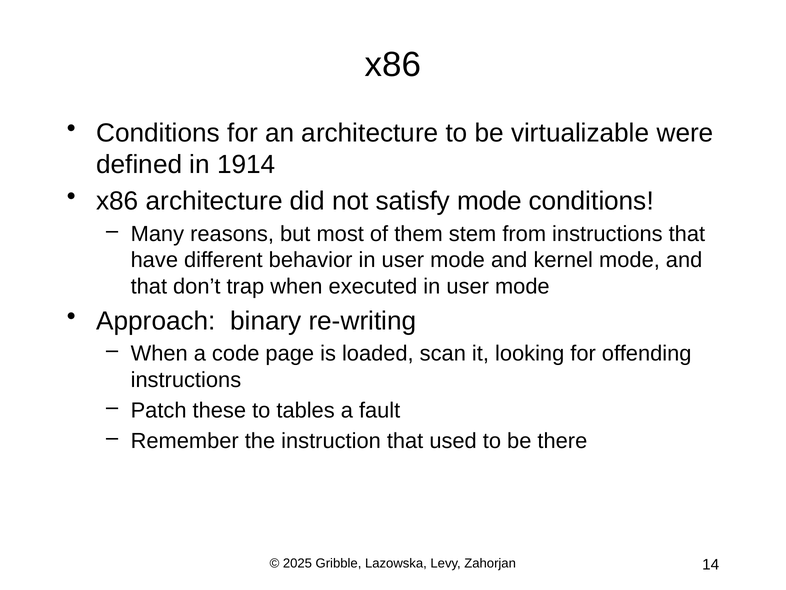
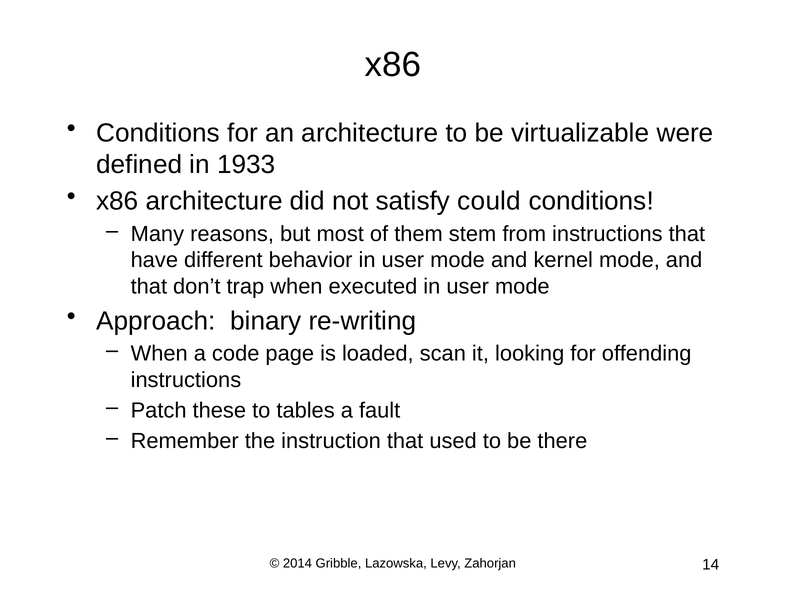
1914: 1914 -> 1933 (246, 164)
satisfy mode: mode -> could (489, 201)
2025: 2025 -> 2014 (297, 563)
